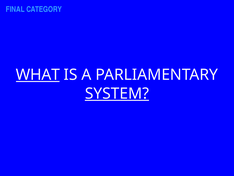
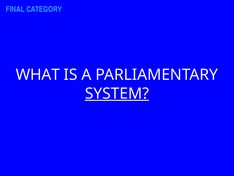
WHAT underline: present -> none (38, 75)
